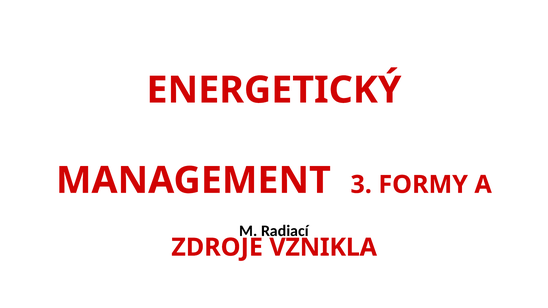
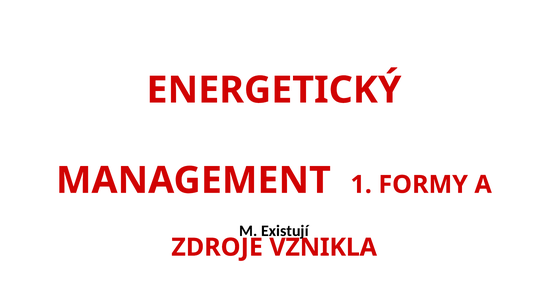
3: 3 -> 1 (361, 185)
Radiací: Radiací -> Existují (285, 231)
